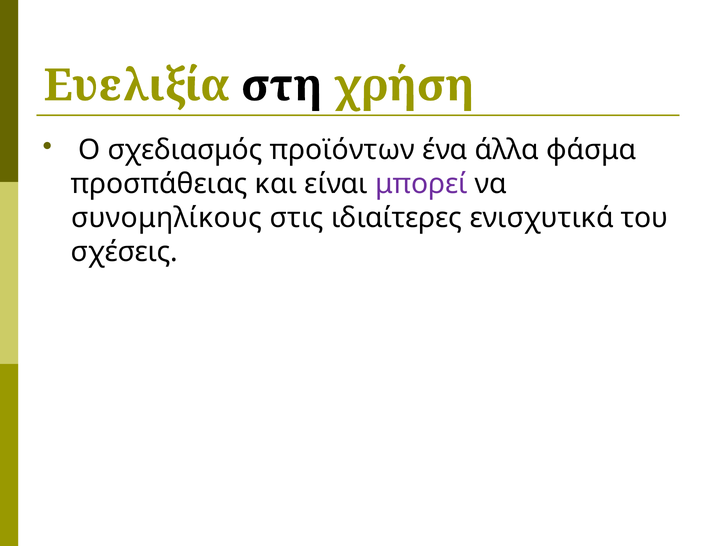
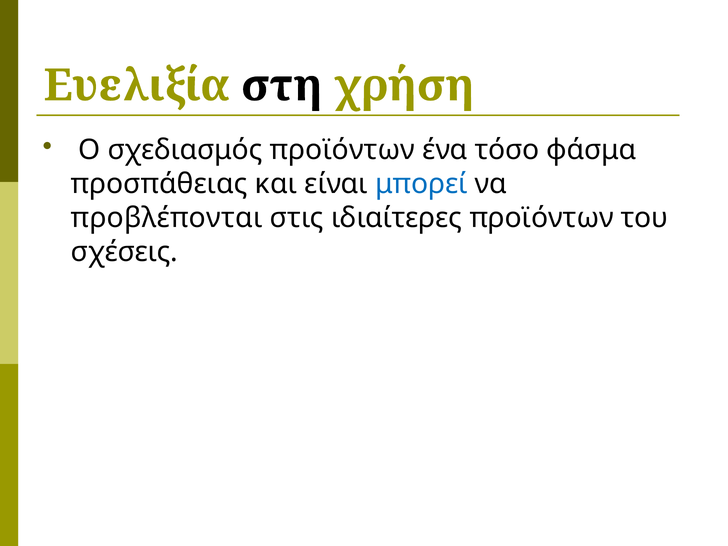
άλλα: άλλα -> τόσο (507, 150)
μπορεί colour: purple -> blue (421, 184)
συνομηλίκους: συνομηλίκους -> προβλέπονται (167, 218)
ιδιαίτερες ενισχυτικά: ενισχυτικά -> προϊόντων (542, 218)
